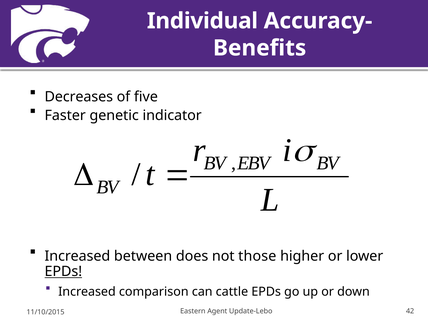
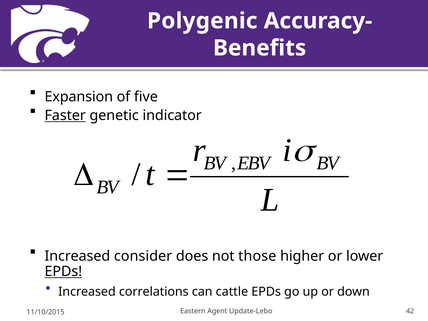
Individual: Individual -> Polygenic (202, 21)
Decreases: Decreases -> Expansion (79, 97)
Faster underline: none -> present (65, 116)
between: between -> consider (143, 256)
comparison: comparison -> correlations (154, 292)
